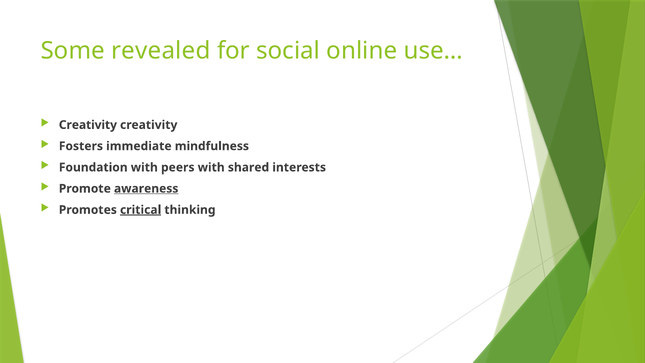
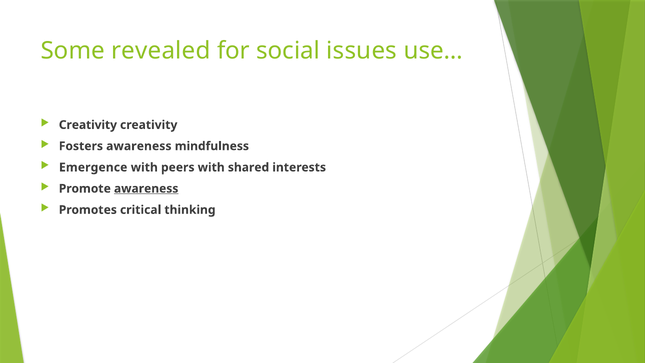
online: online -> issues (362, 51)
Fosters immediate: immediate -> awareness (139, 146)
Foundation: Foundation -> Emergence (93, 167)
critical underline: present -> none (141, 210)
